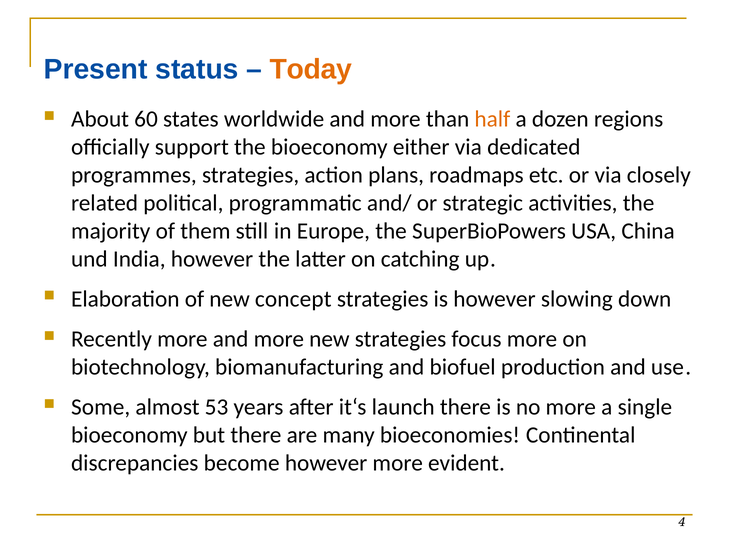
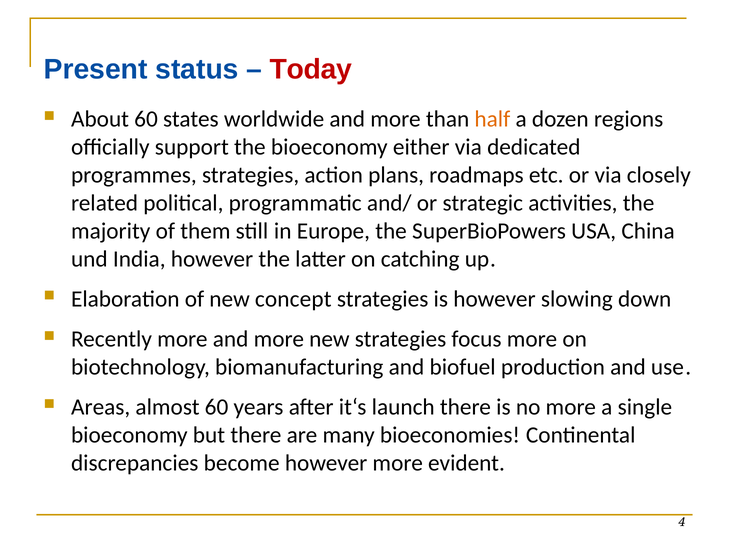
Today colour: orange -> red (311, 70)
Some: Some -> Areas (101, 407)
almost 53: 53 -> 60 (217, 407)
